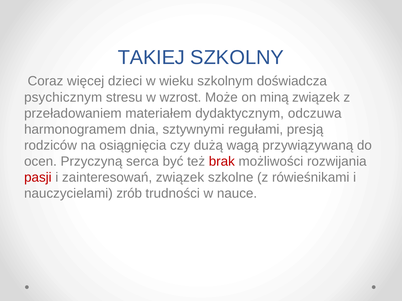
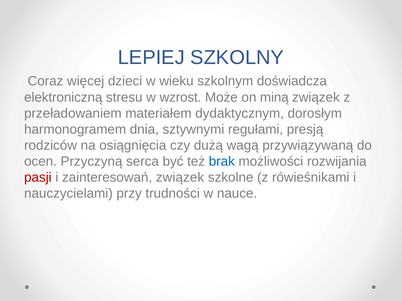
TAKIEJ: TAKIEJ -> LEPIEJ (151, 58)
psychicznym: psychicznym -> elektroniczną (63, 97)
odczuwa: odczuwa -> dorosłym (315, 114)
brak colour: red -> blue (222, 162)
zrób: zrób -> przy (129, 194)
